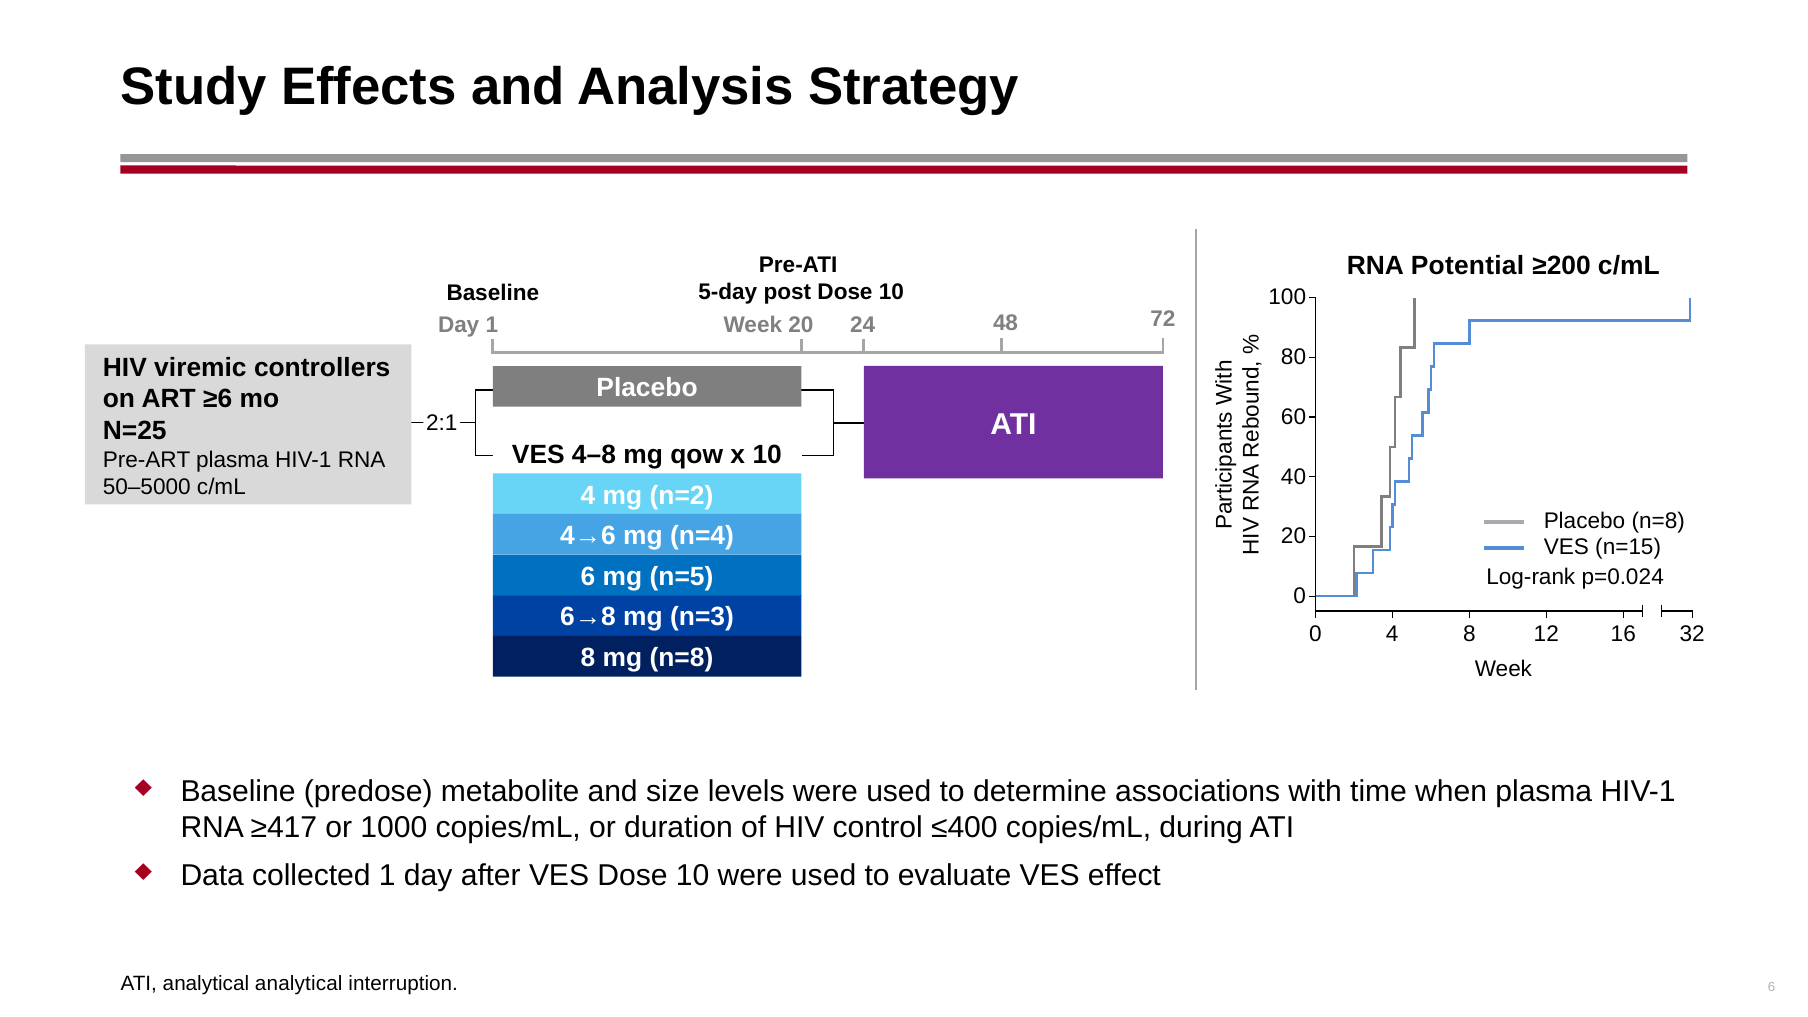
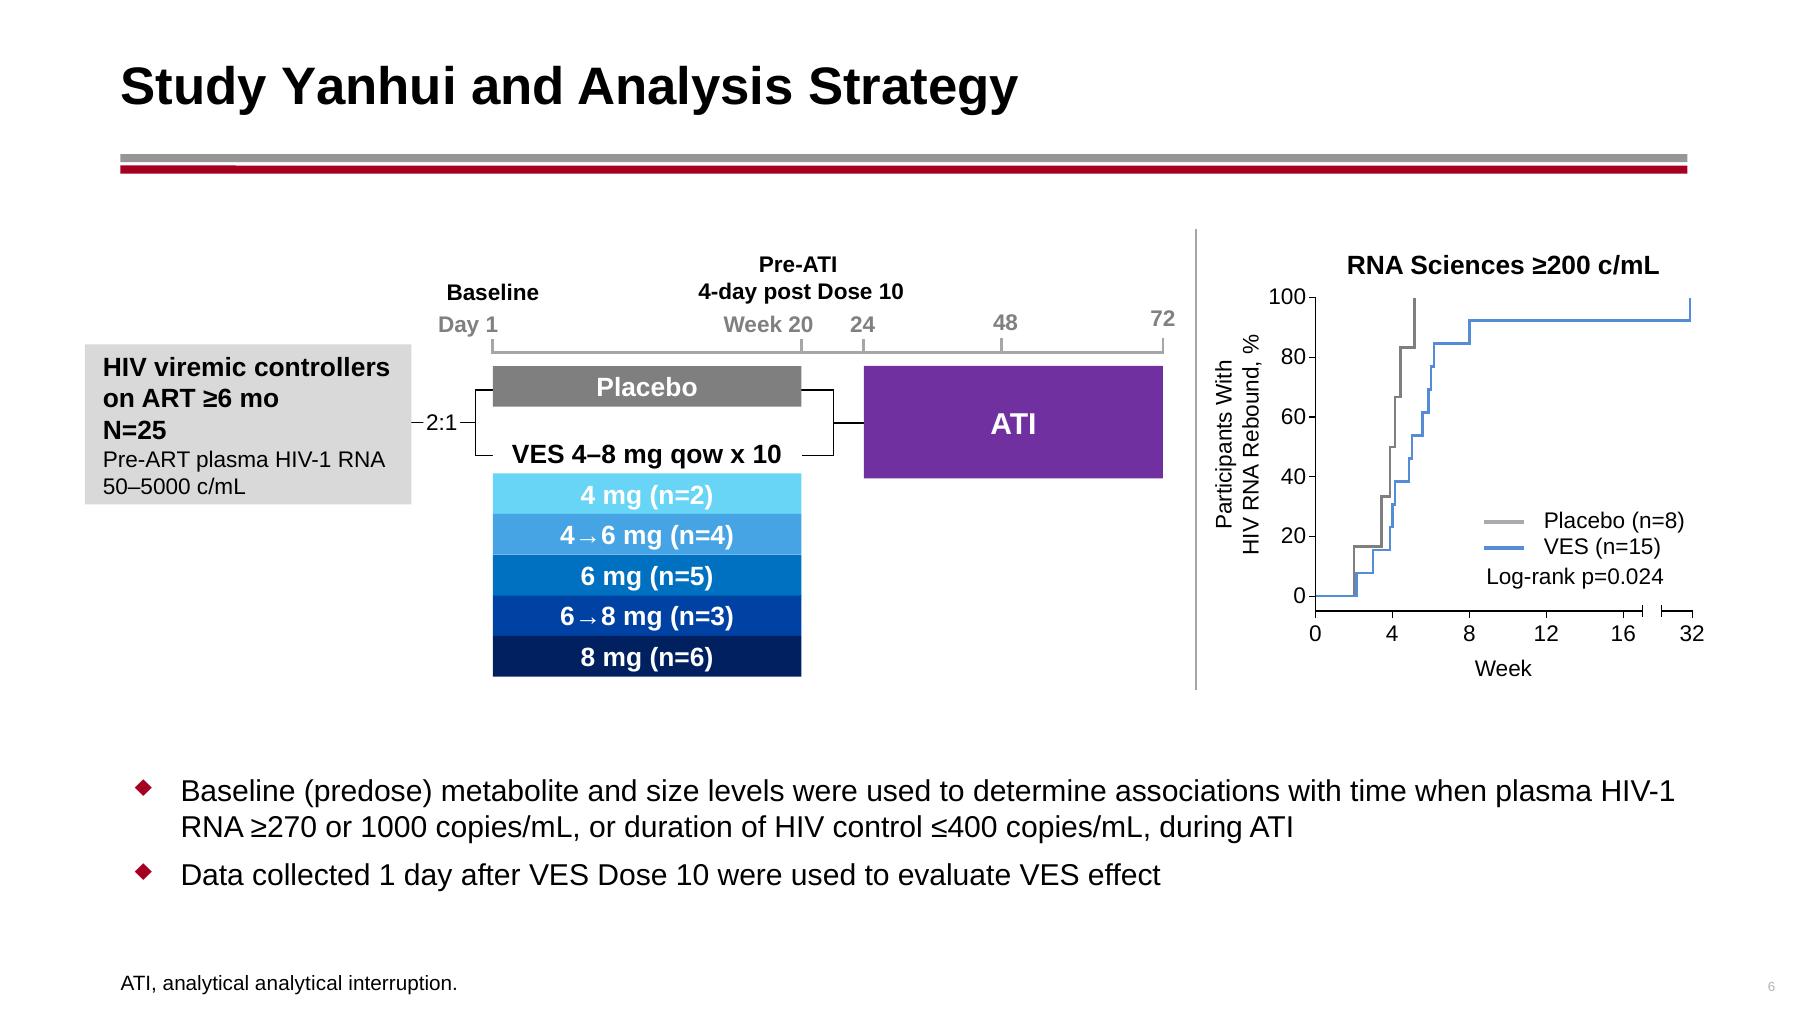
Effects: Effects -> Yanhui (369, 87)
Potential: Potential -> Sciences (1468, 266)
5-day: 5-day -> 4-day (728, 292)
mg n=8: n=8 -> n=6 (681, 658)
≥417: ≥417 -> ≥270 (284, 828)
